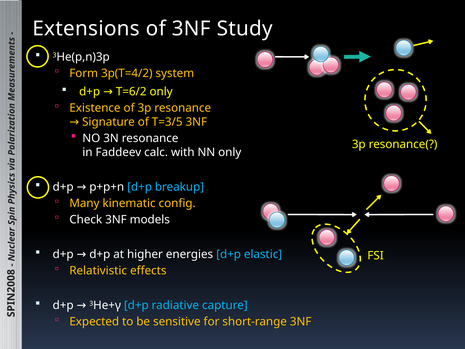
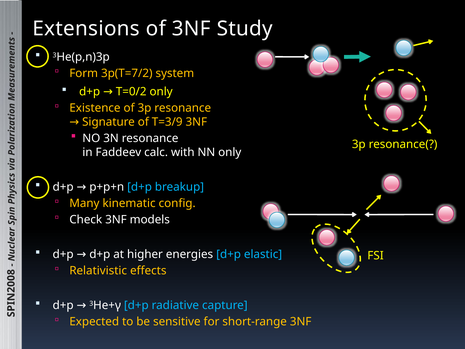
3p(T=4/2: 3p(T=4/2 -> 3p(T=7/2 (127, 73)
T=6/2: T=6/2 -> T=0/2 (131, 92)
T=3/5: T=3/5 -> T=3/9 (167, 122)
